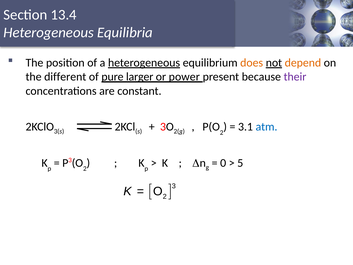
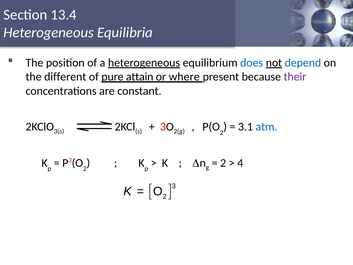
does colour: orange -> blue (252, 63)
depend colour: orange -> blue (303, 63)
larger: larger -> attain (140, 77)
power: power -> where (184, 77)
0: 0 -> 2 (223, 163)
5: 5 -> 4 (240, 163)
